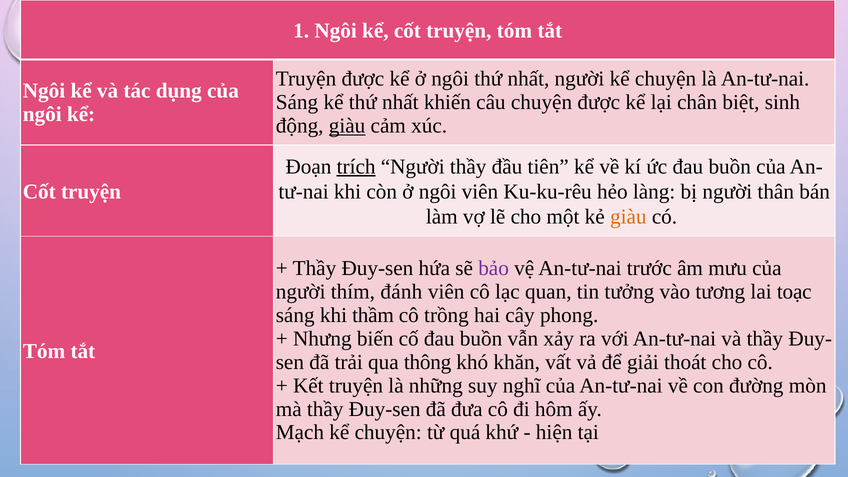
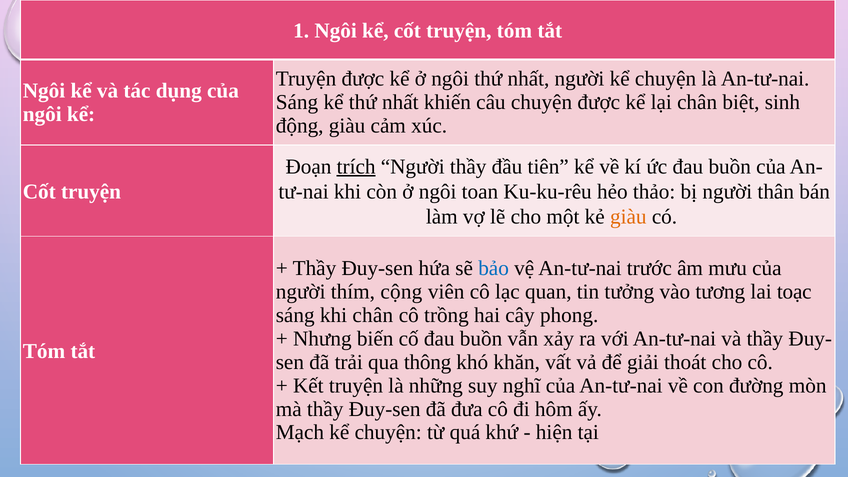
giàu underline: present -> none (347, 126)
ngôi viên: viên -> toan (480, 192)
làng: làng -> thảo (654, 192)
bảo colour: purple -> blue (494, 268)
đánh: đánh -> cộng (401, 292)
khi thầm: thầm -> chân (373, 315)
